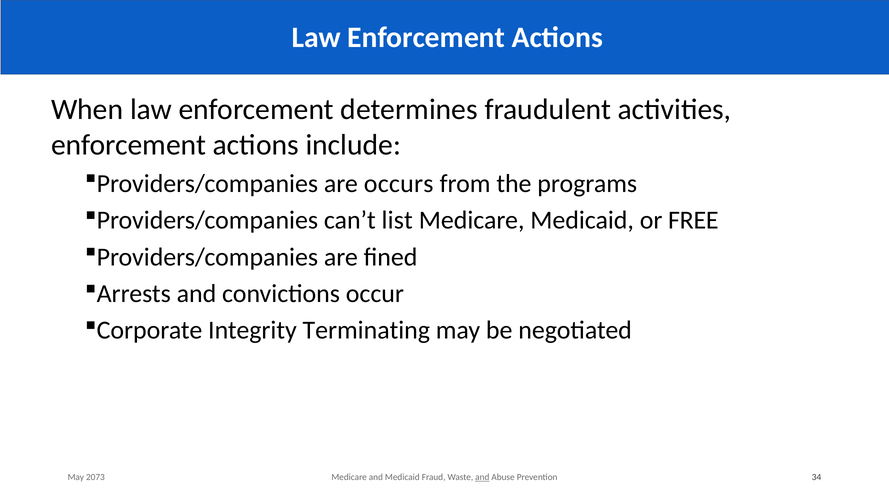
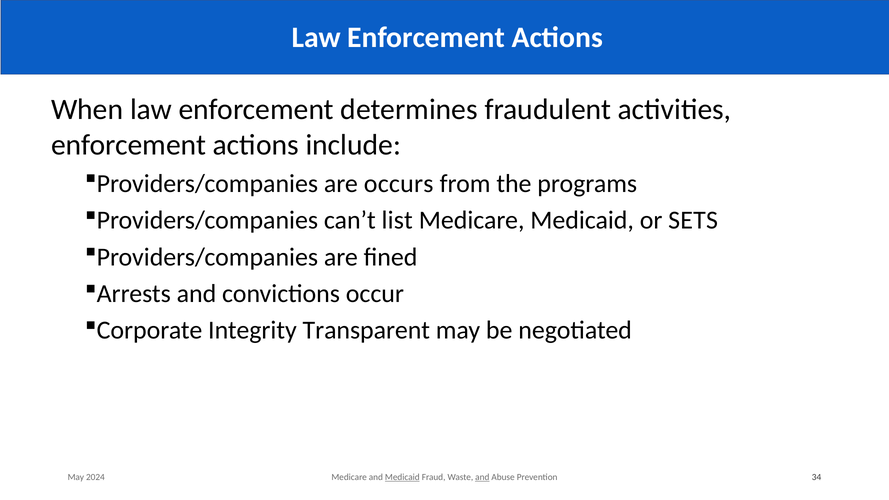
FREE: FREE -> SETS (693, 220)
Terminating: Terminating -> Transparent (366, 330)
2073: 2073 -> 2024 (95, 477)
Medicaid underline: none -> present (402, 477)
